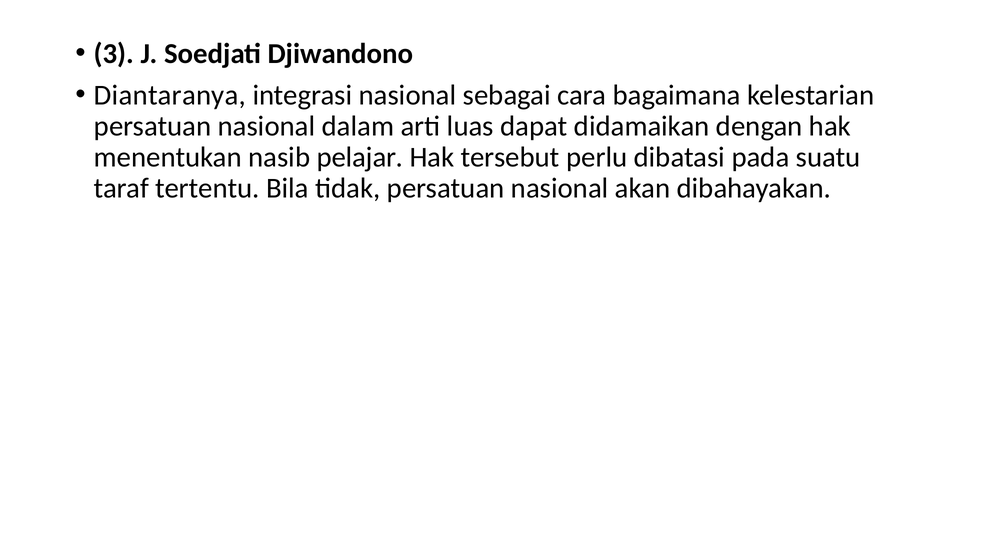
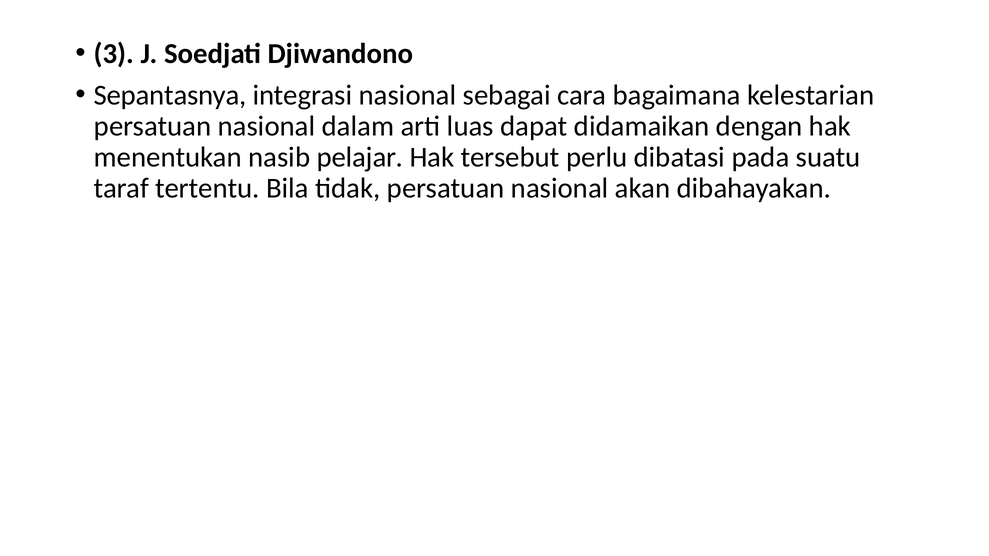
Diantaranya: Diantaranya -> Sepantasnya (170, 95)
